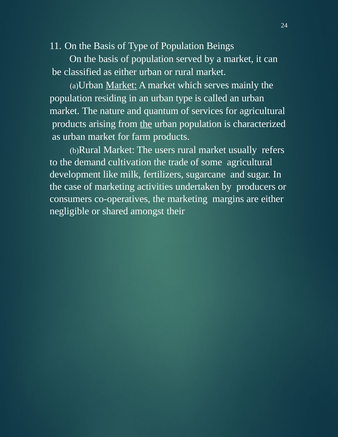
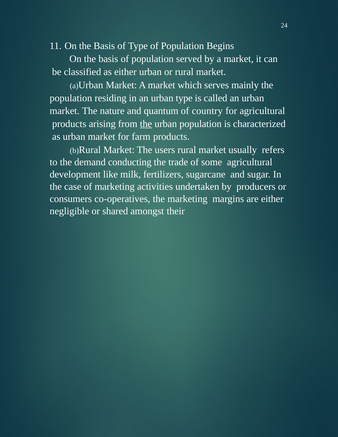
Beings: Beings -> Begins (220, 46)
Market underline: present -> none (121, 85)
services: services -> country (207, 111)
cultivation: cultivation -> conducting (130, 162)
